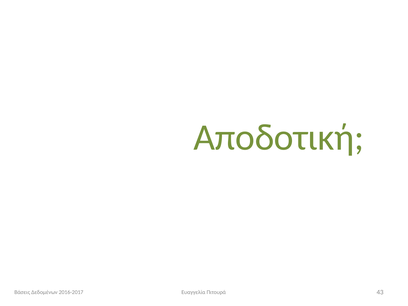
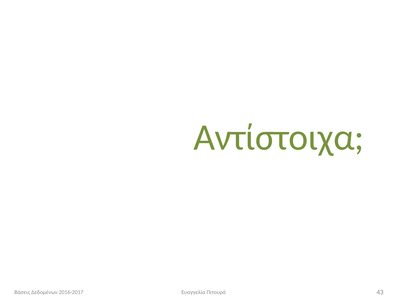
Αποδοτική: Αποδοτική -> Αντίστοιχα (279, 138)
